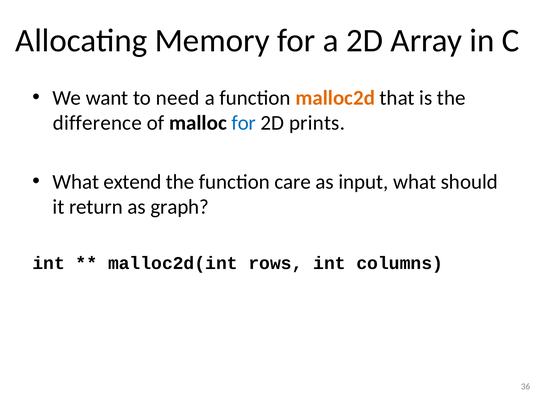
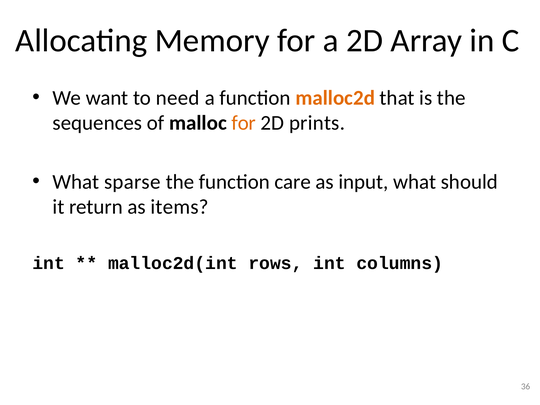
difference: difference -> sequences (97, 123)
for colour: blue -> orange (244, 123)
extend: extend -> sparse (132, 182)
graph: graph -> items (180, 207)
